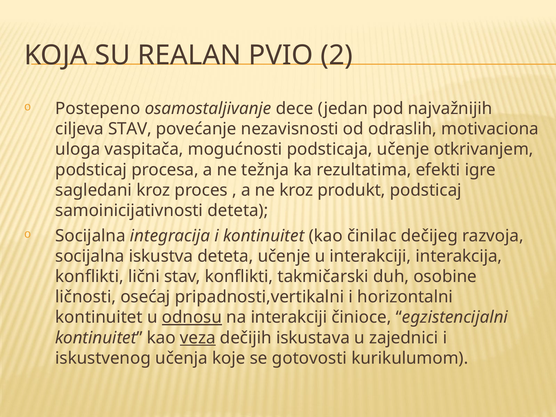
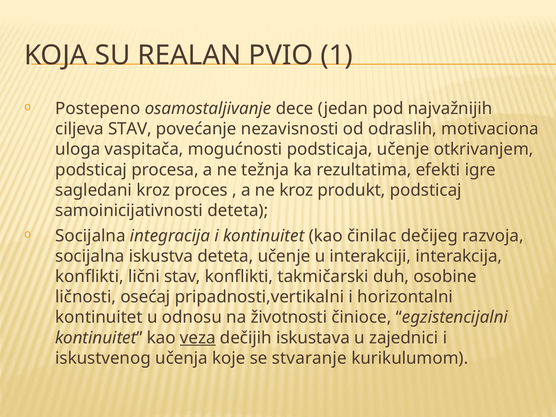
2: 2 -> 1 (337, 55)
odnosu underline: present -> none (192, 317)
na interakciji: interakciji -> životnosti (289, 317)
gotovosti: gotovosti -> stvaranje (309, 358)
